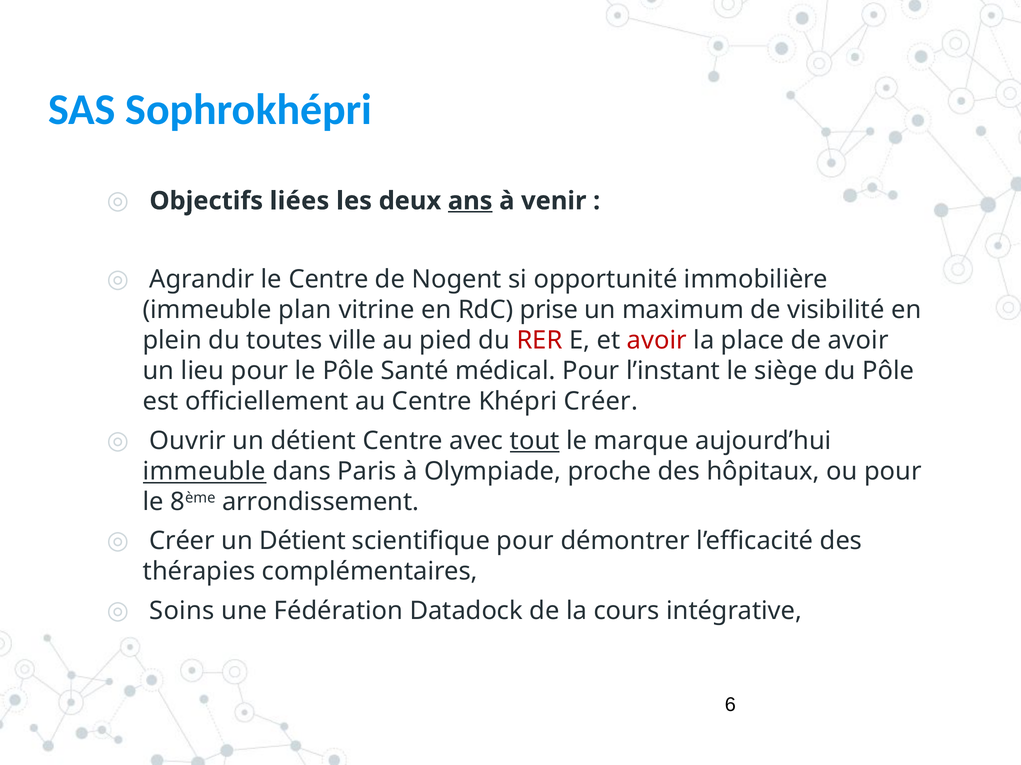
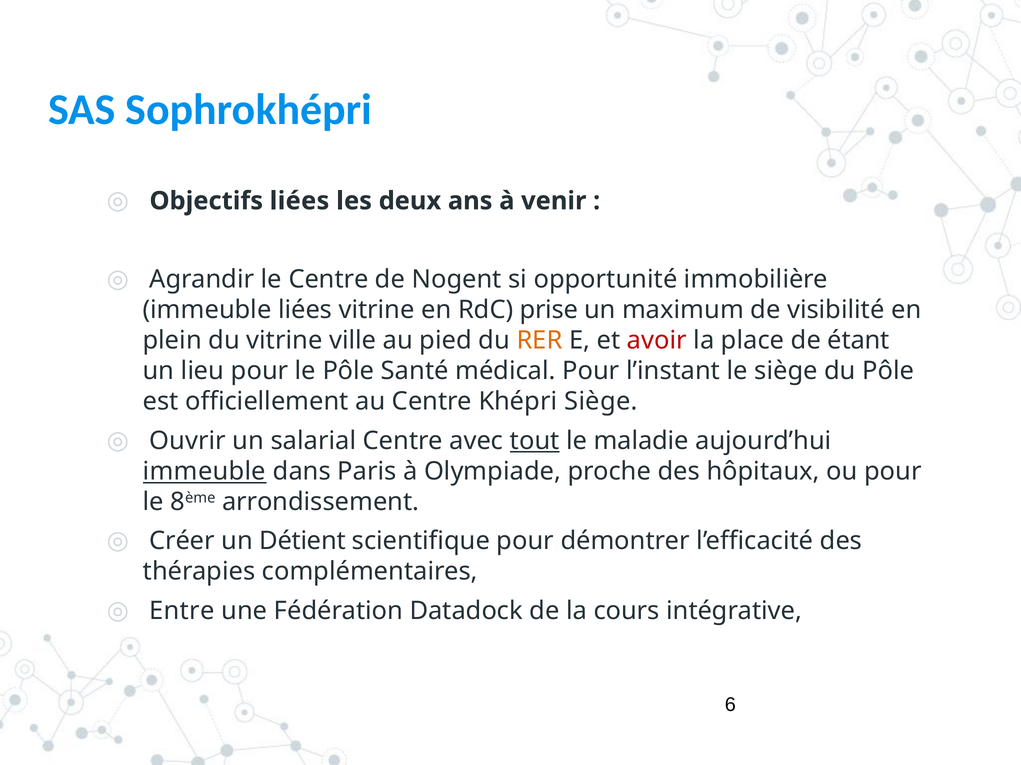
ans underline: present -> none (470, 201)
immeuble plan: plan -> liées (305, 310)
du toutes: toutes -> vitrine (284, 341)
RER colour: red -> orange (540, 341)
de avoir: avoir -> étant (858, 341)
Khépri Créer: Créer -> Siège (601, 402)
Ouvrir un détient: détient -> salarial (313, 441)
marque: marque -> maladie (641, 441)
Soins: Soins -> Entre (182, 611)
